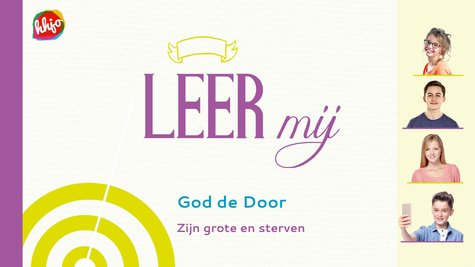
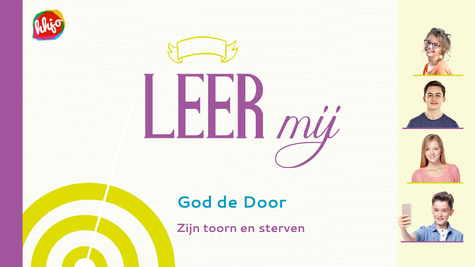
grote: grote -> toorn (220, 228)
